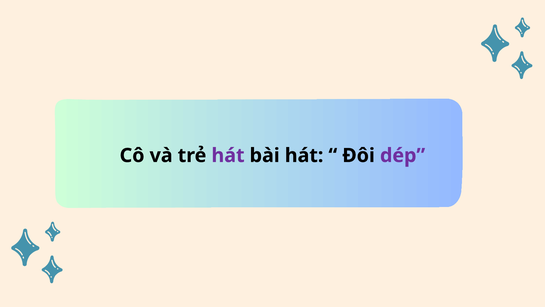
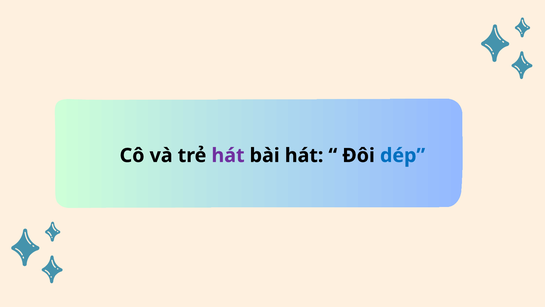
dép colour: purple -> blue (403, 155)
